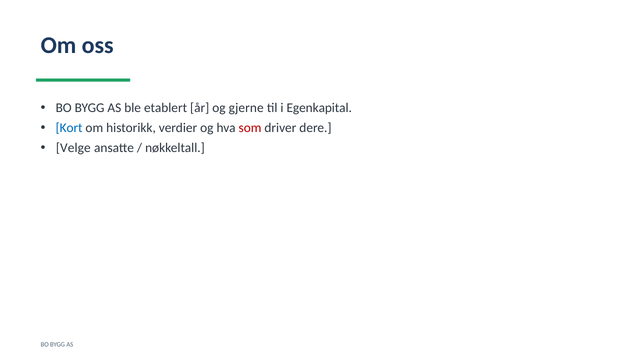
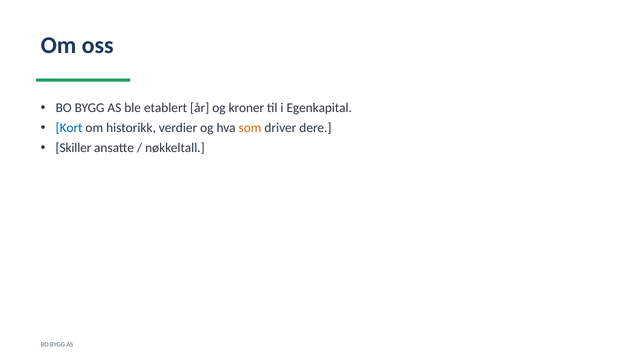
gjerne: gjerne -> kroner (246, 108)
som colour: red -> orange (250, 128)
Velge: Velge -> Skiller (73, 148)
